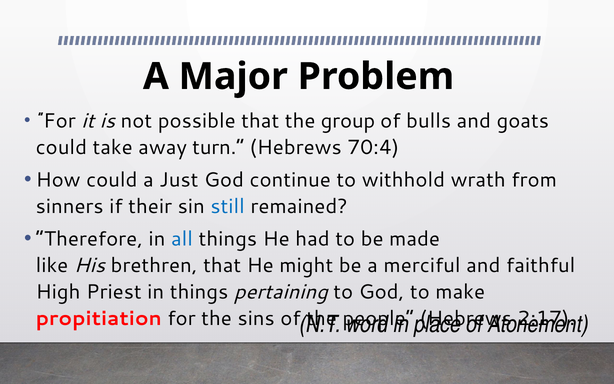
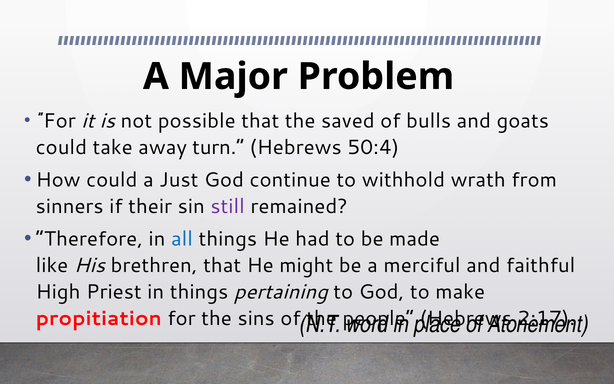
group: group -> saved (348, 121)
70:4: 70:4 -> 50:4 (373, 148)
still colour: blue -> purple (228, 206)
